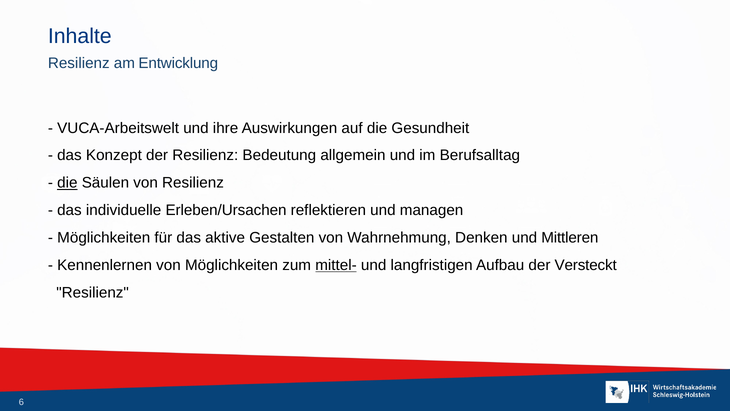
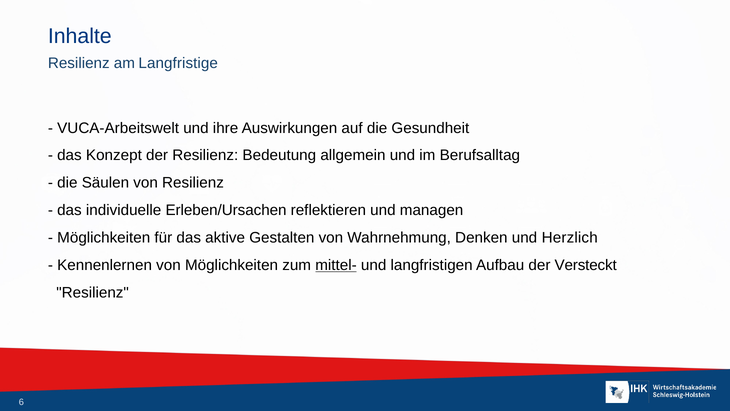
Entwicklung: Entwicklung -> Langfristige (178, 63)
die underline: present -> none (67, 183)
Mittleren: Mittleren -> Herzlich (570, 238)
